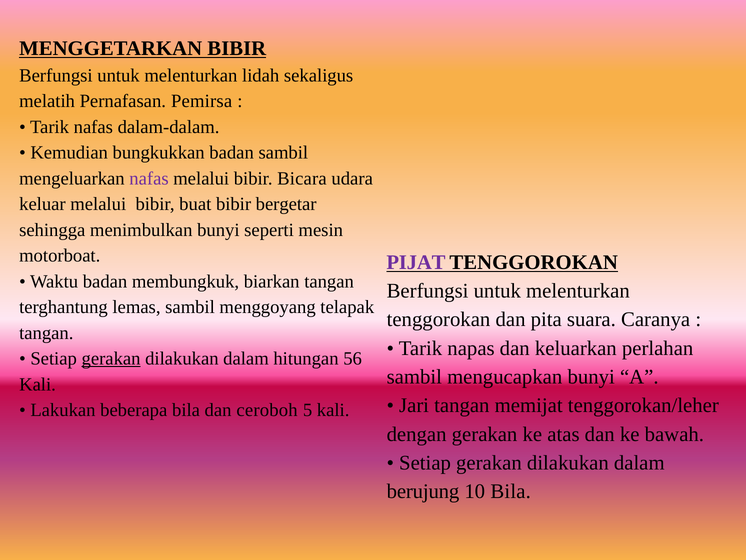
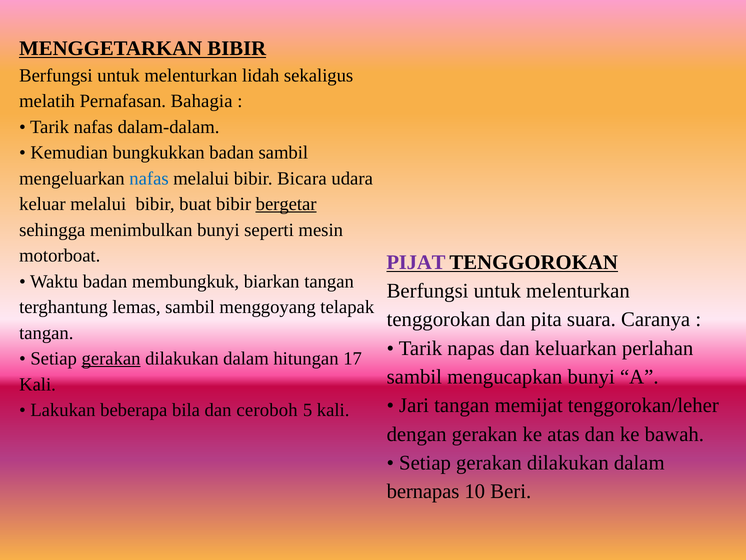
Pemirsa: Pemirsa -> Bahagia (202, 101)
nafas colour: purple -> blue (149, 178)
bergetar underline: none -> present (286, 204)
56: 56 -> 17 (353, 358)
berujung: berujung -> bernapas (423, 491)
10 Bila: Bila -> Beri (511, 491)
